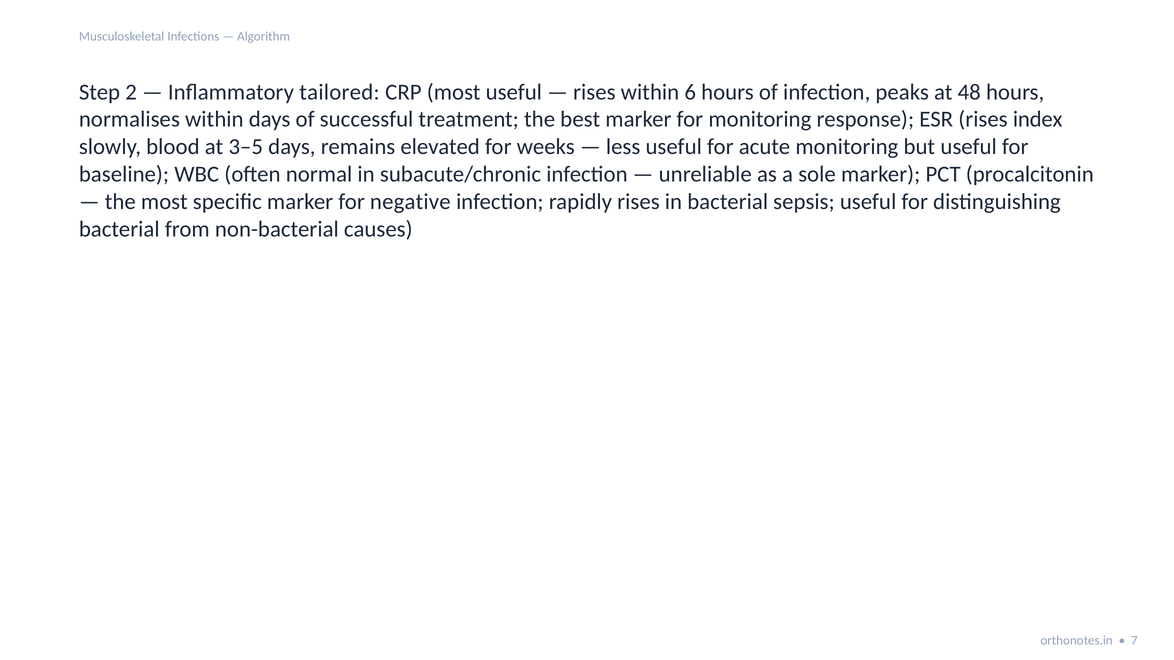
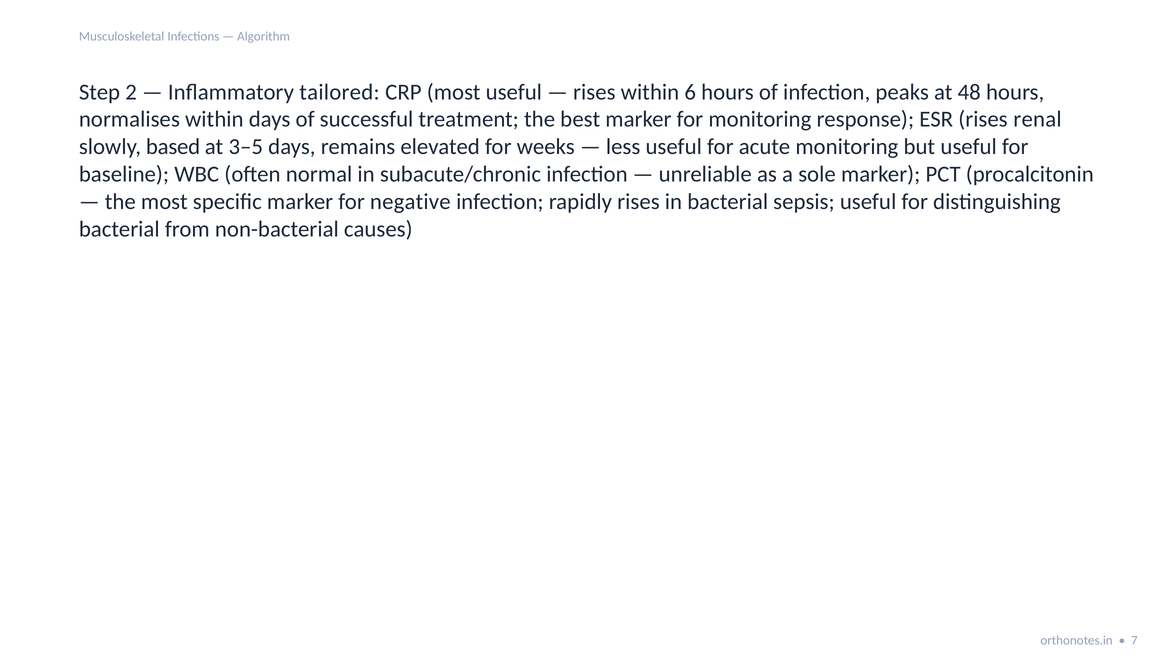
index: index -> renal (1038, 119)
blood: blood -> based (173, 147)
